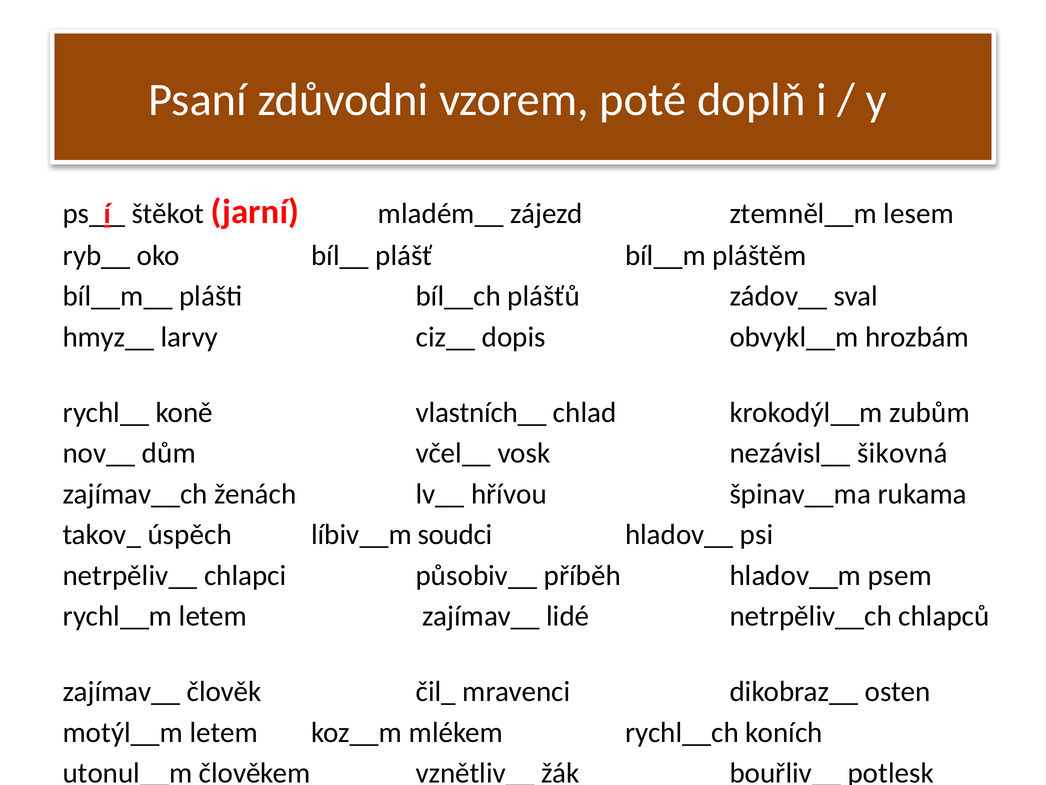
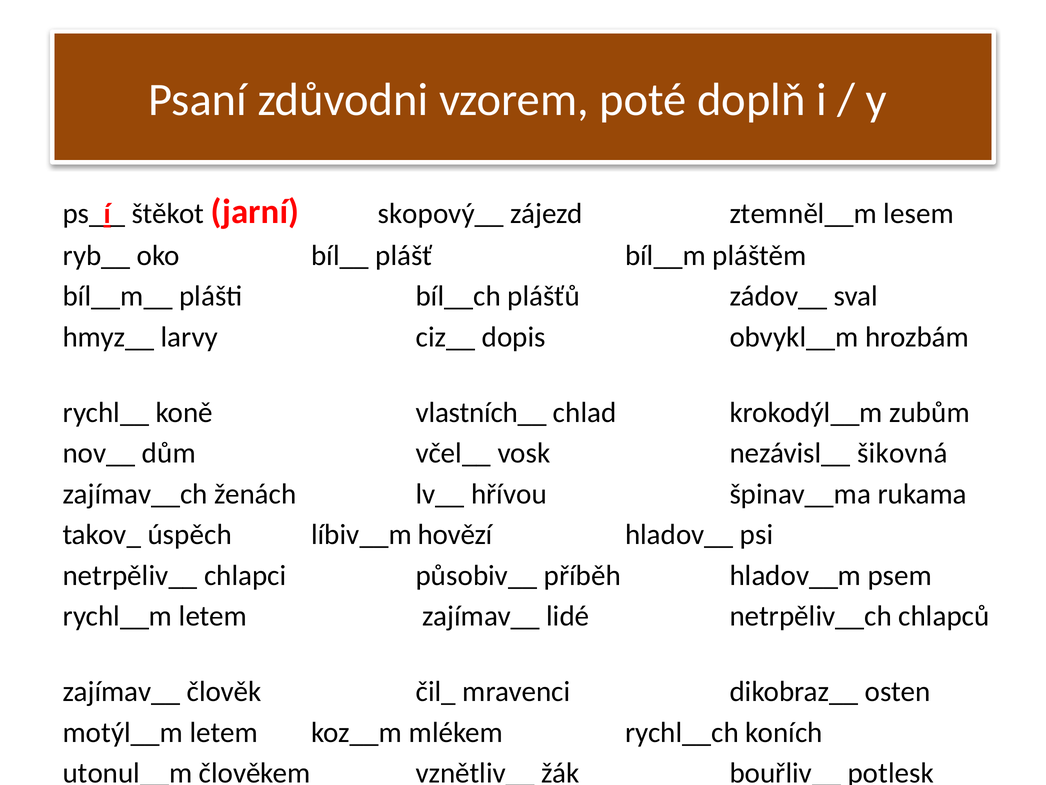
mladém__: mladém__ -> skopový__ (441, 214)
soudci: soudci -> hovězí (455, 534)
